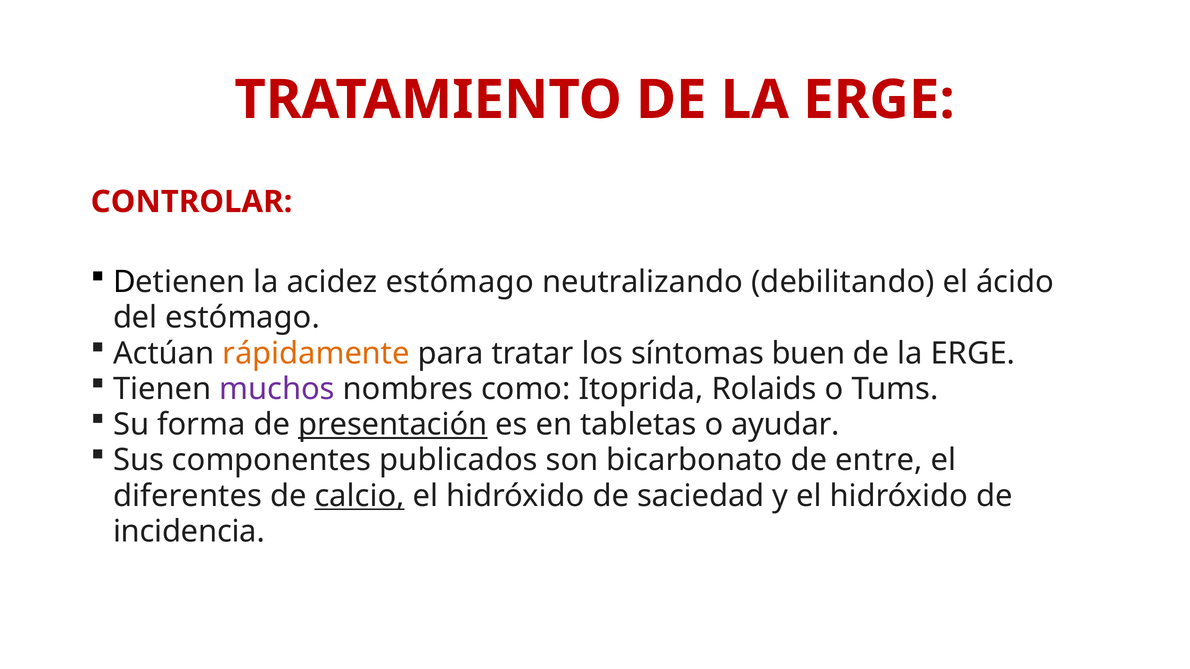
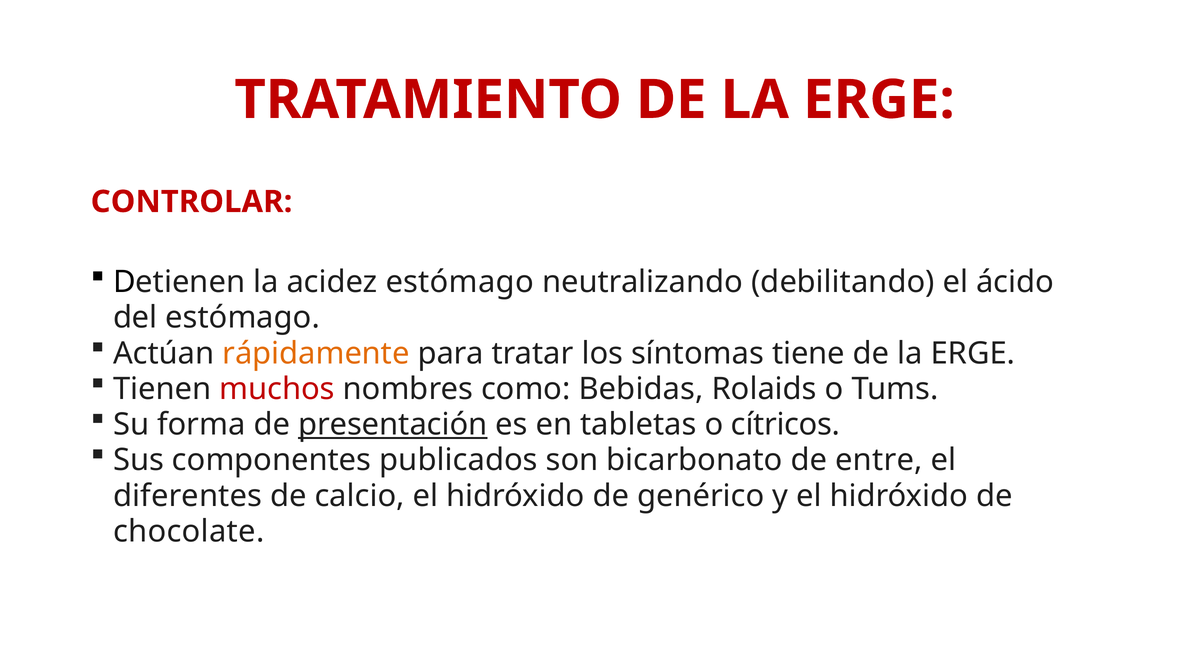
buen: buen -> tiene (808, 353)
muchos colour: purple -> red (277, 389)
Itoprida: Itoprida -> Bebidas (641, 389)
ayudar: ayudar -> cítricos (786, 425)
calcio underline: present -> none (360, 496)
saciedad: saciedad -> genérico (701, 496)
incidencia: incidencia -> chocolate (189, 532)
